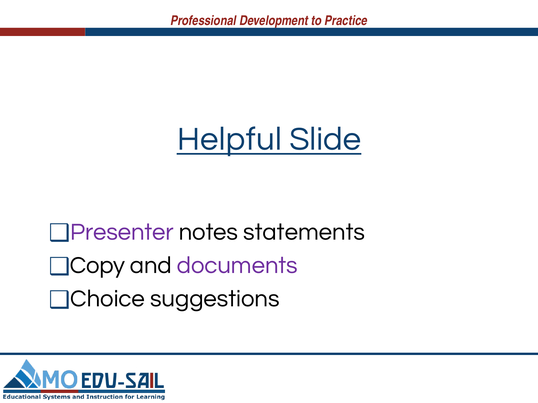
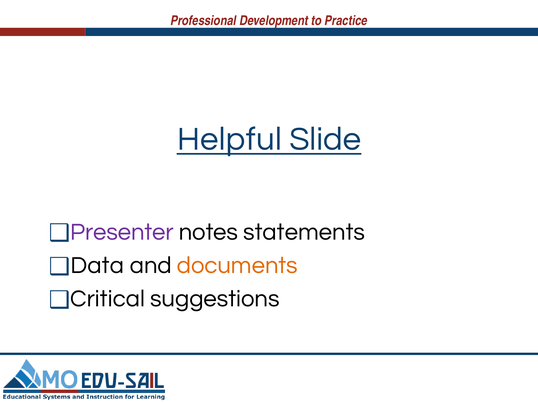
Copy: Copy -> Data (97, 266)
documents colour: purple -> orange (237, 266)
Choice: Choice -> Critical (108, 299)
